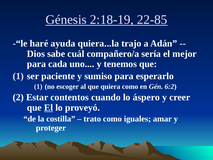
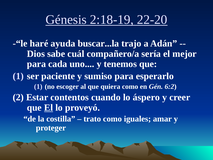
22-85: 22-85 -> 22-20 (152, 20)
quiera...la: quiera...la -> buscar...la (98, 43)
